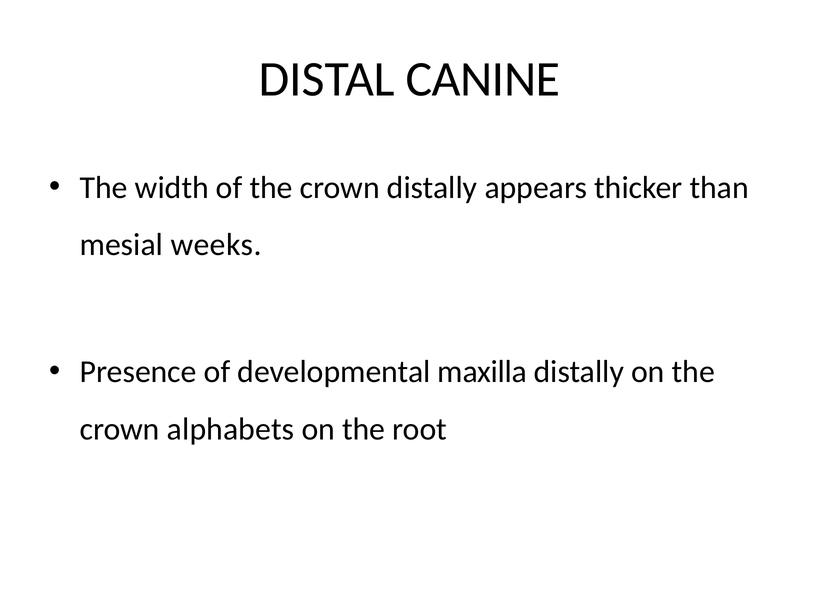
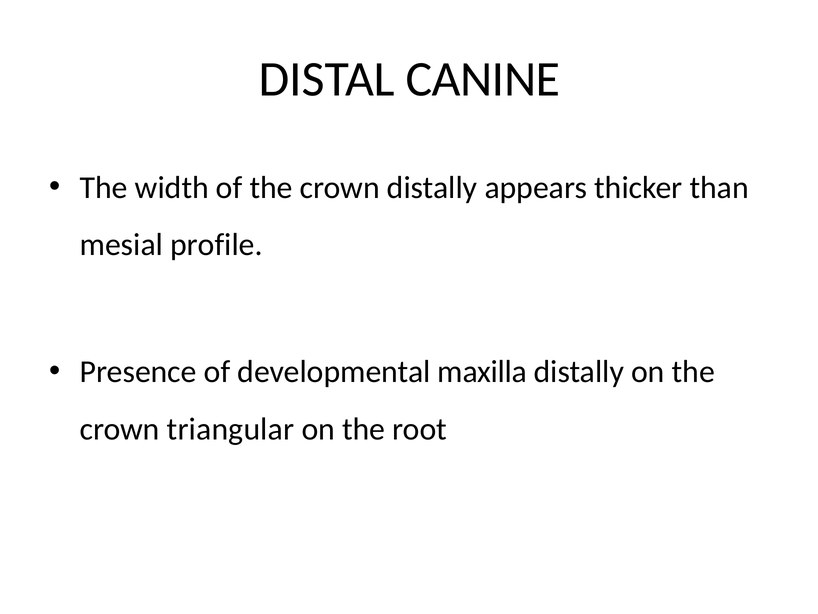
weeks: weeks -> profile (216, 245)
alphabets: alphabets -> triangular (231, 429)
